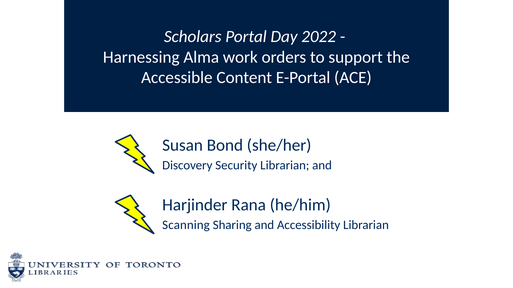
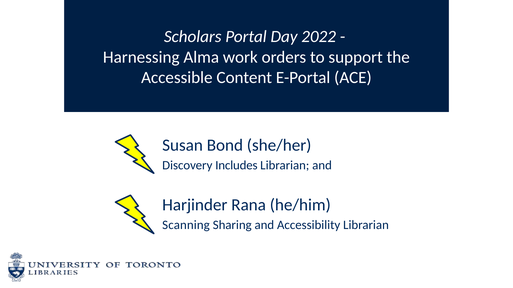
Security: Security -> Includes (236, 166)
